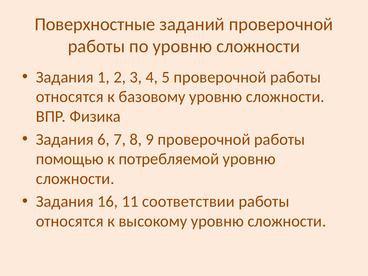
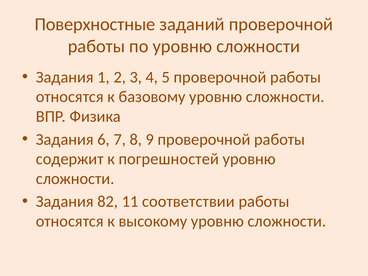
помощью: помощью -> содержит (70, 159)
потребляемой: потребляемой -> погрешностей (169, 159)
16: 16 -> 82 (108, 202)
